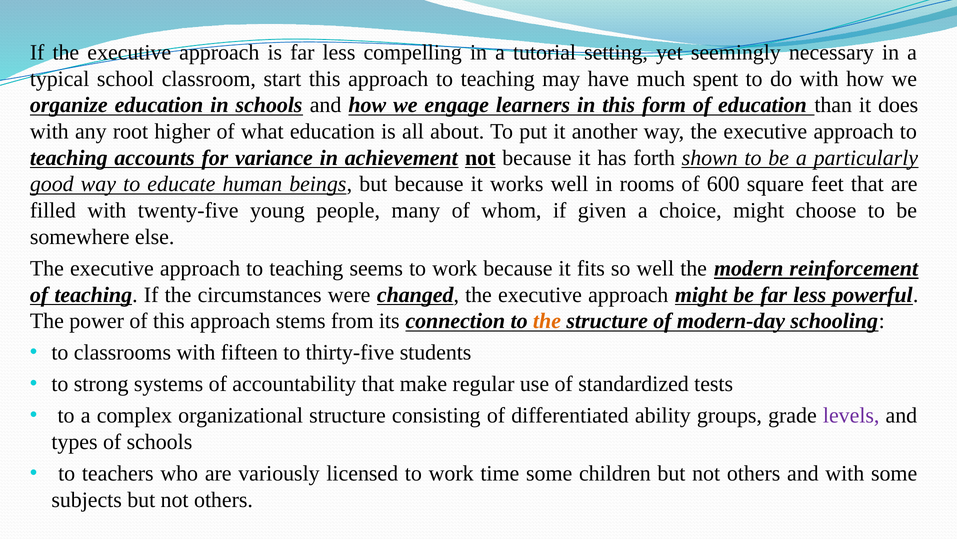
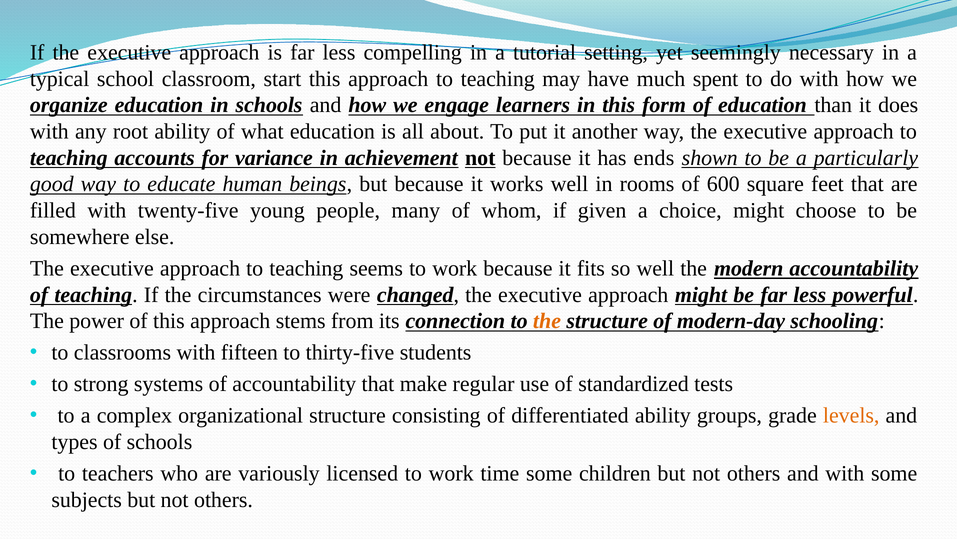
root higher: higher -> ability (182, 131)
forth: forth -> ends (654, 158)
modern reinforcement: reinforcement -> accountability (854, 268)
levels colour: purple -> orange (851, 415)
